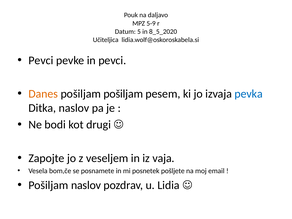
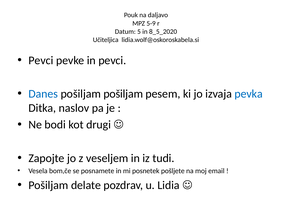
Danes colour: orange -> blue (43, 94)
vaja: vaja -> tudi (163, 158)
Pošiljam naslov: naslov -> delate (86, 185)
